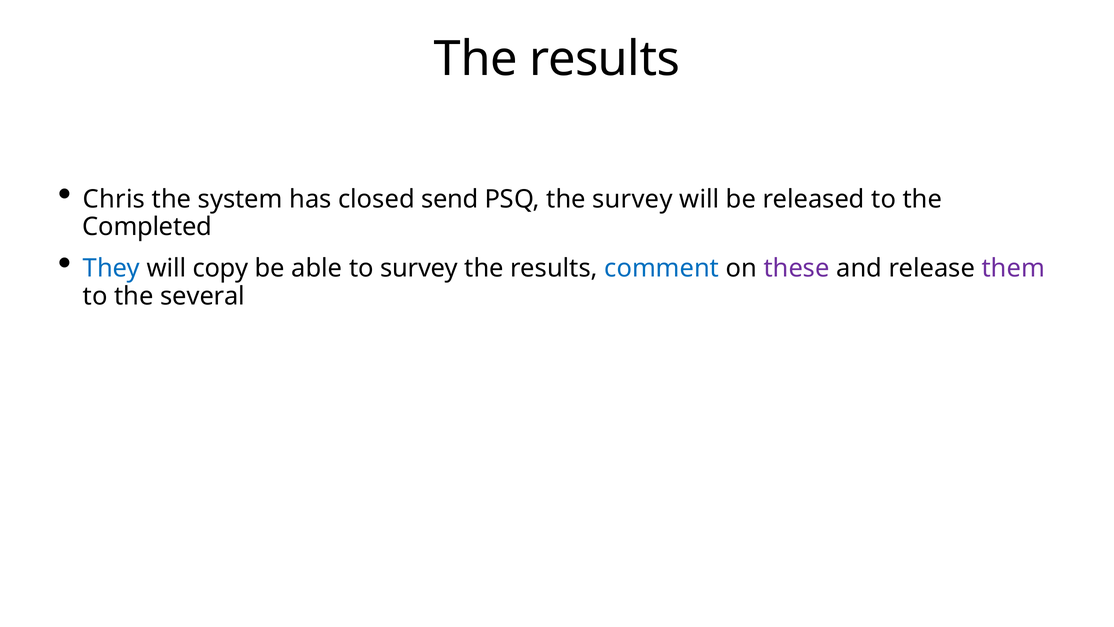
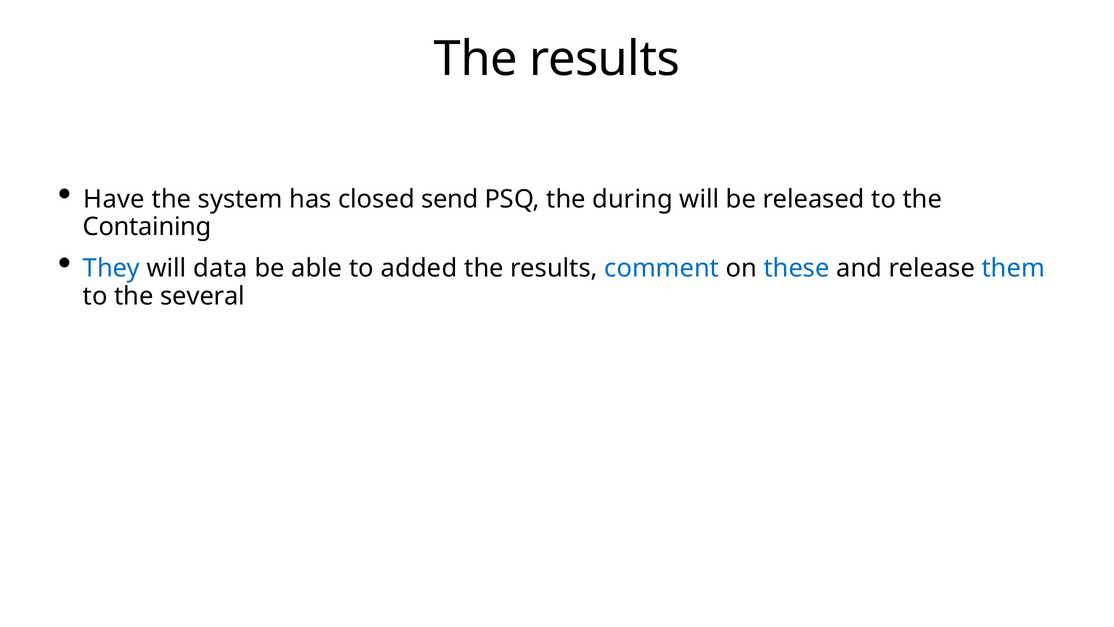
Chris: Chris -> Have (114, 199)
the survey: survey -> during (633, 199)
Completed: Completed -> Containing (147, 227)
copy: copy -> data (220, 268)
to survey: survey -> added (419, 268)
these colour: purple -> blue (797, 268)
them colour: purple -> blue (1013, 268)
